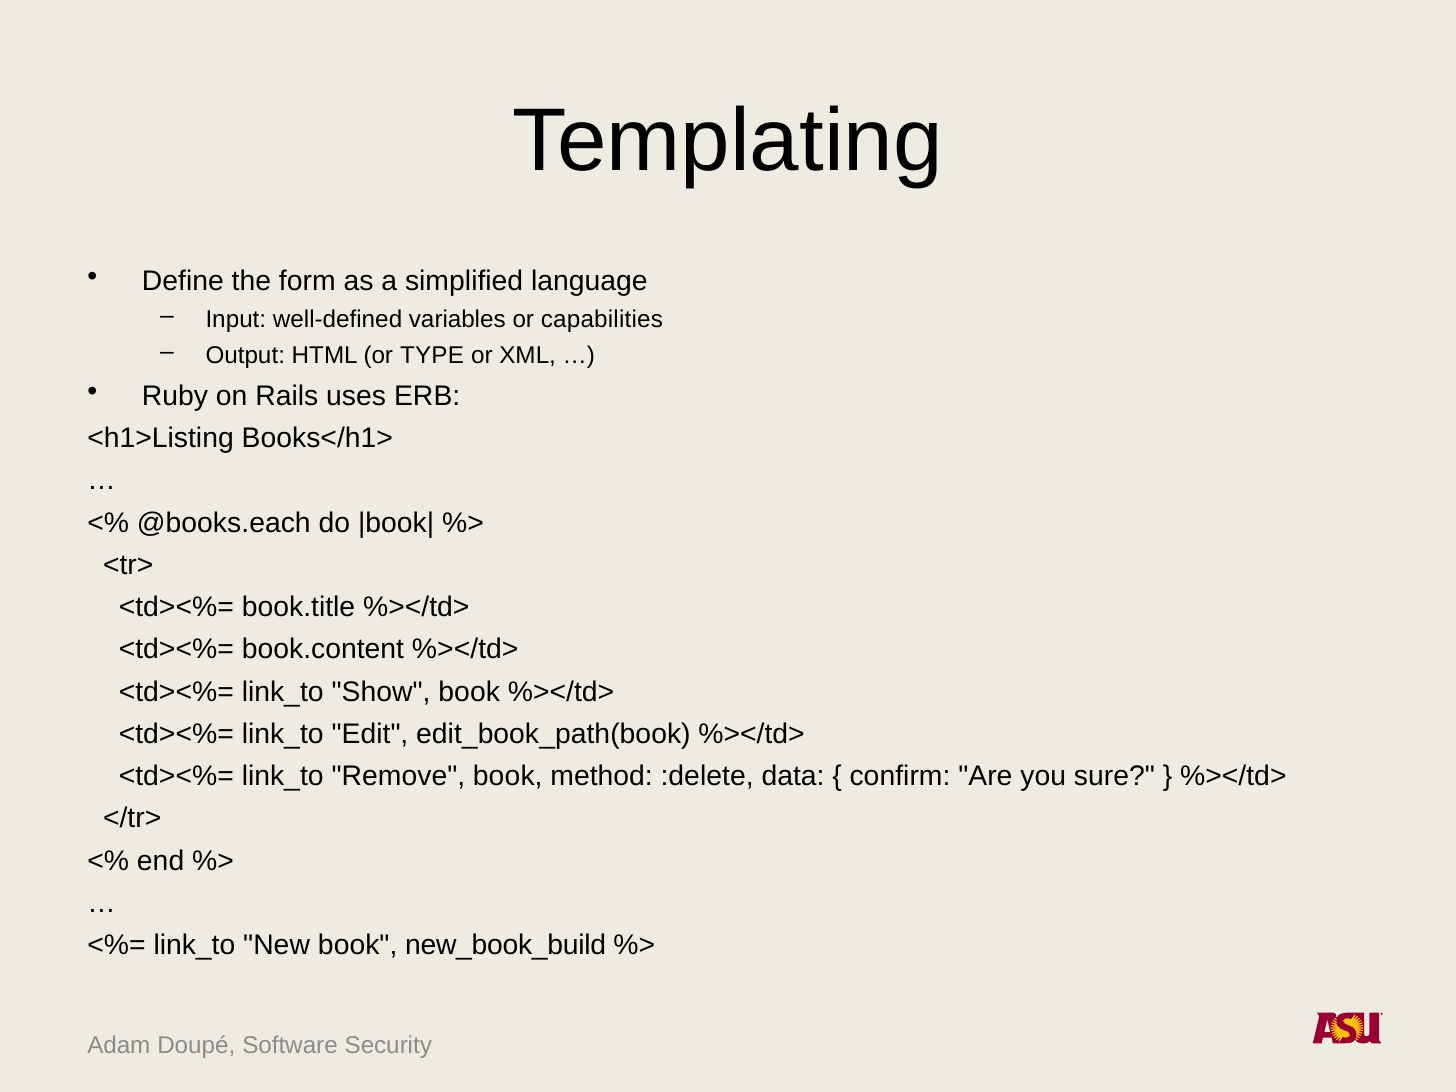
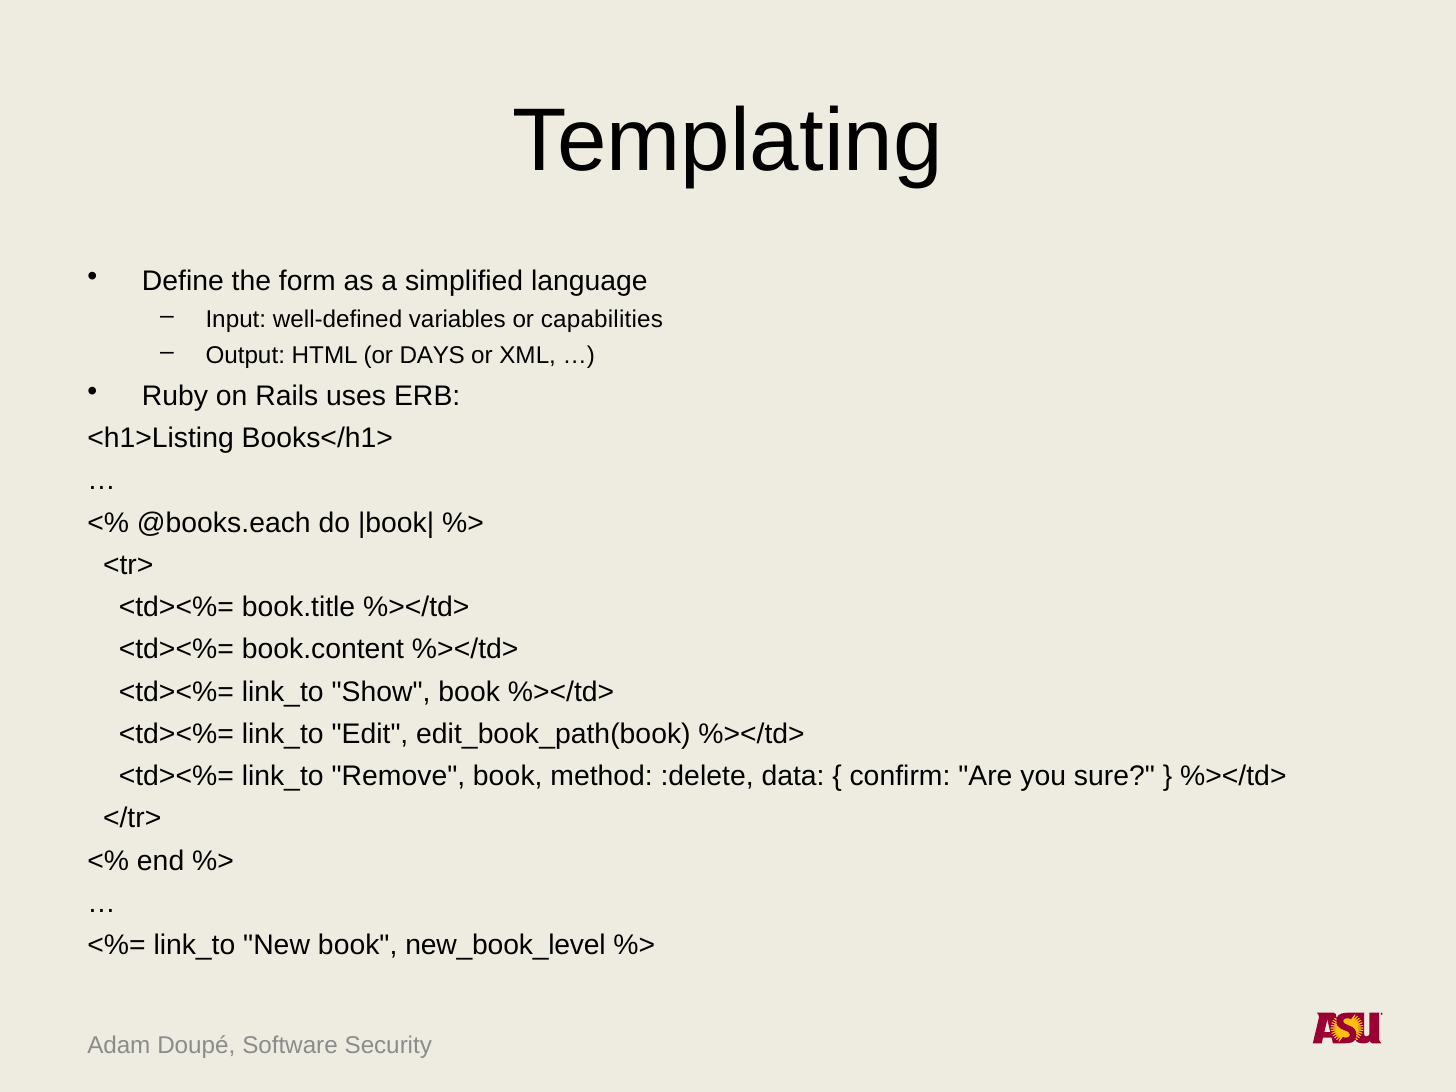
TYPE: TYPE -> DAYS (432, 356)
new_book_build: new_book_build -> new_book_level (506, 945)
